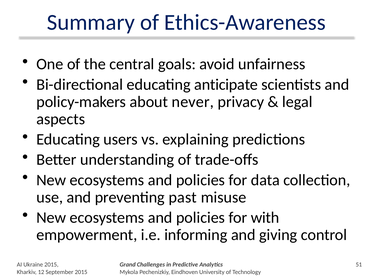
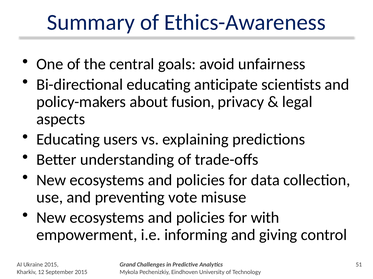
never: never -> fusion (193, 102)
past: past -> vote (183, 198)
